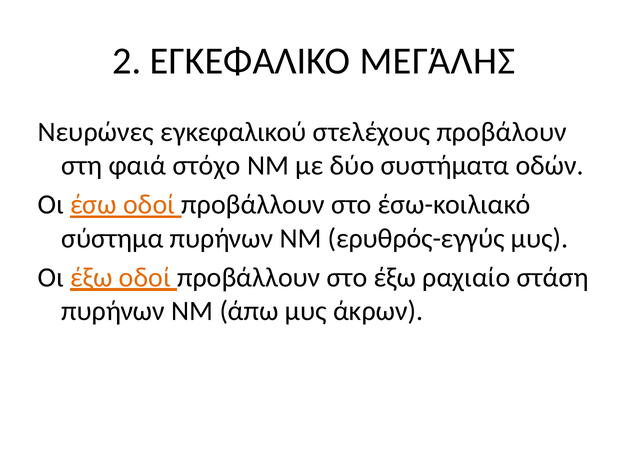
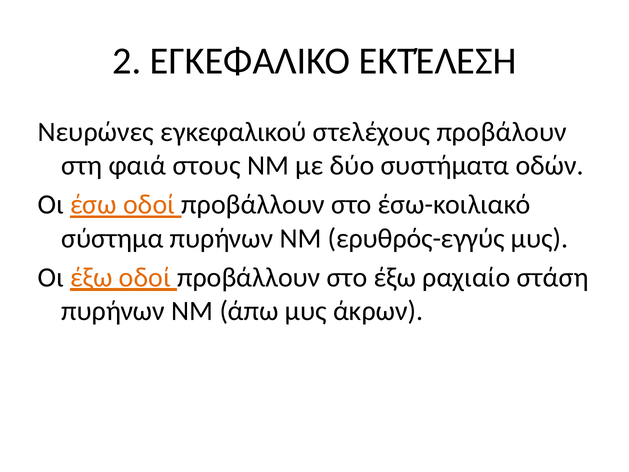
ΜΕΓΆΛΗΣ: ΜΕΓΆΛΗΣ -> ΕΚΤΈΛΕΣΗ (438, 61)
στόχο: στόχο -> στους (207, 166)
